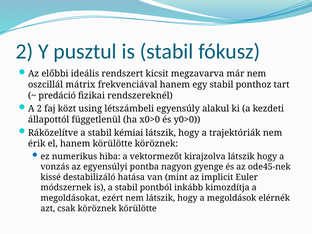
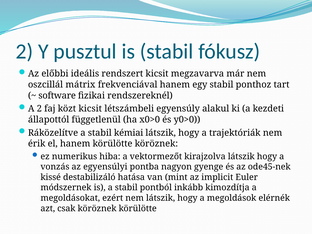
predáció: predáció -> software (57, 96)
közt using: using -> kicsit (90, 109)
